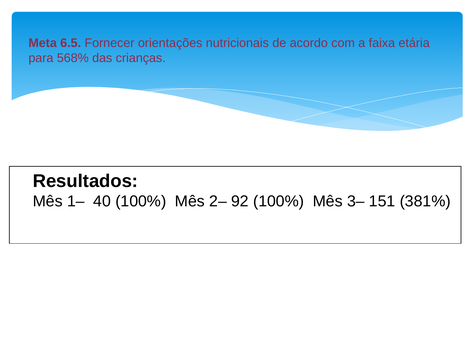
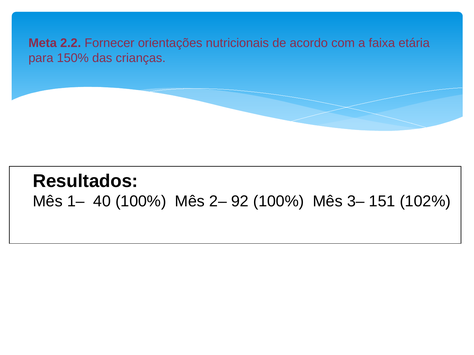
6.5: 6.5 -> 2.2 (71, 43)
568%: 568% -> 150% (73, 58)
381%: 381% -> 102% (425, 202)
